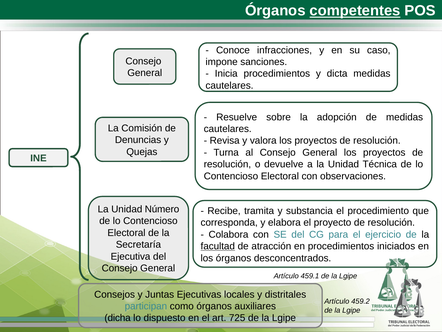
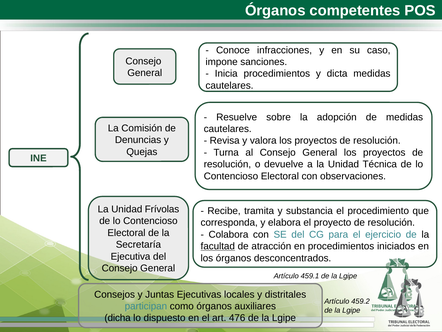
competentes underline: present -> none (355, 11)
Número: Número -> Frívolas (162, 209)
725: 725 -> 476 (237, 318)
